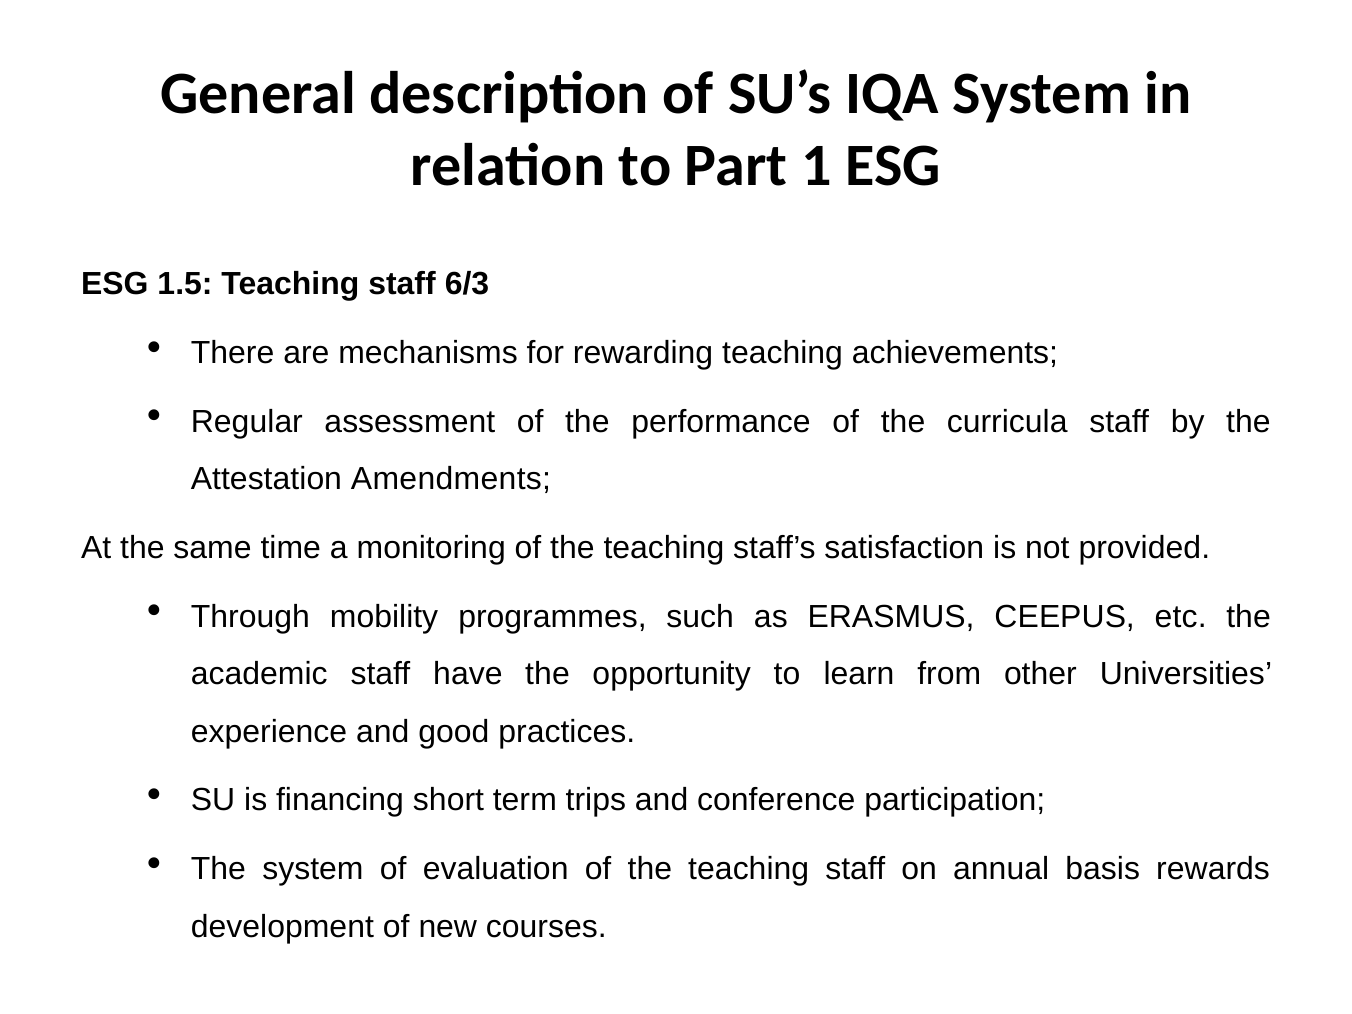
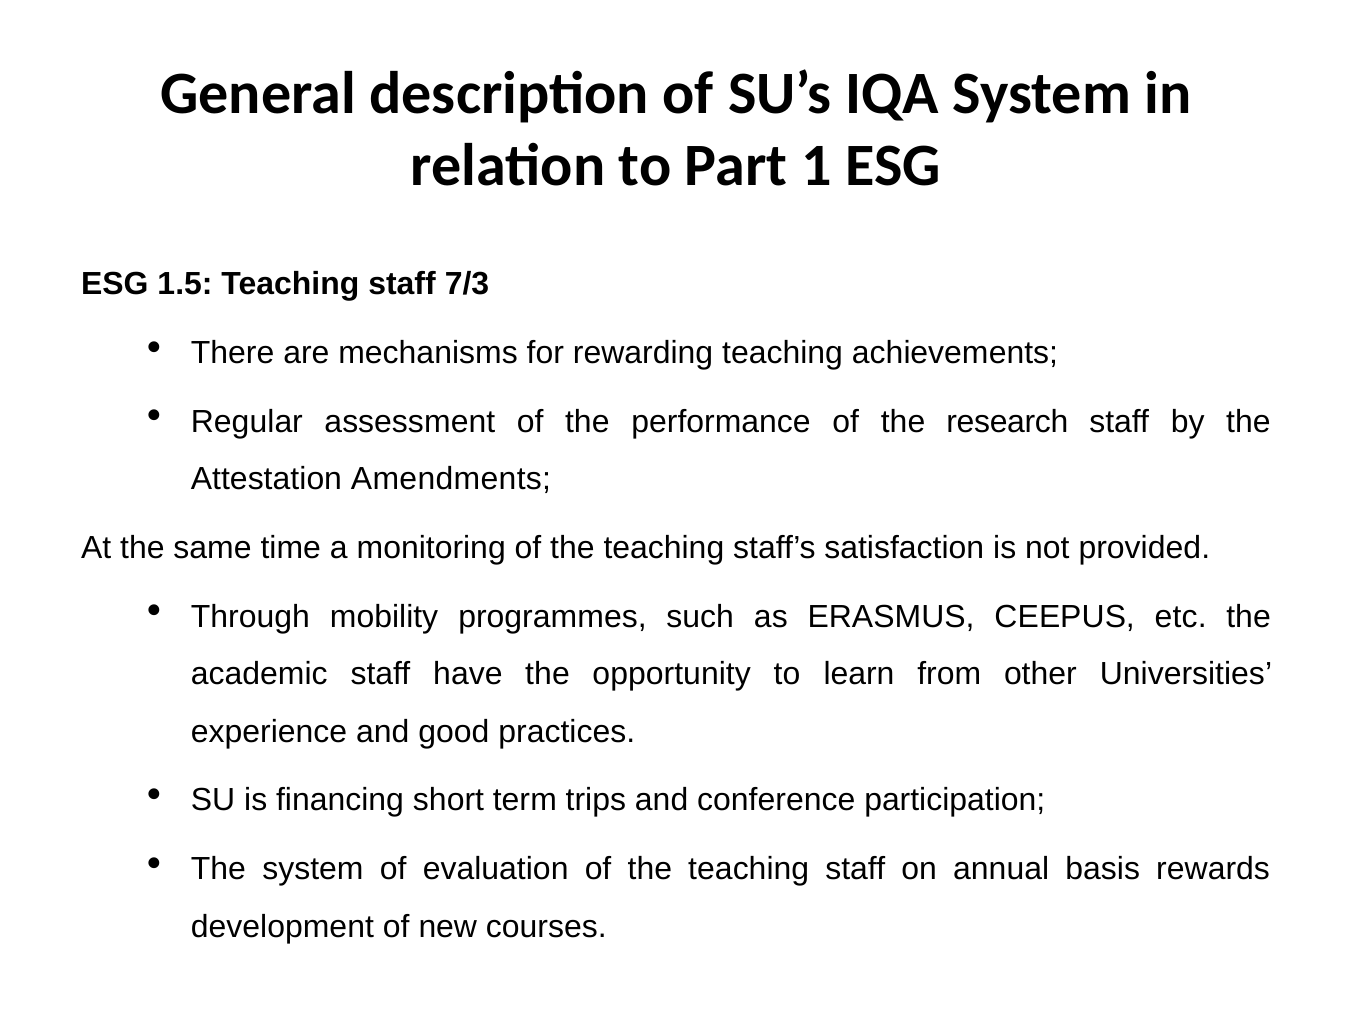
6/3: 6/3 -> 7/3 (467, 284)
curricula: curricula -> research (1007, 421)
